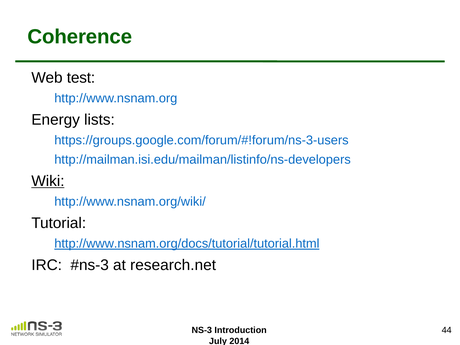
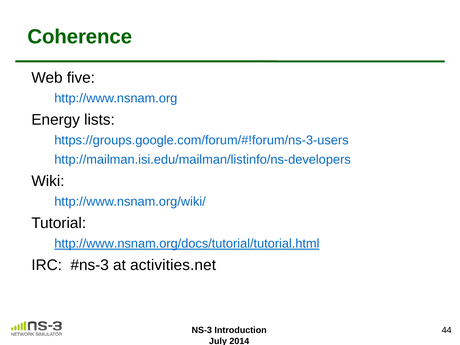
test: test -> five (81, 78)
Wiki underline: present -> none (48, 181)
research.net: research.net -> activities.net (173, 265)
